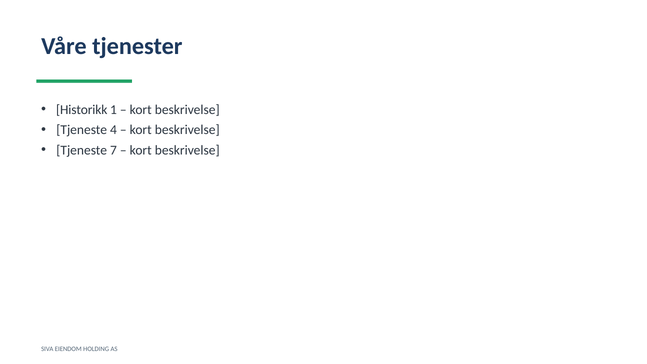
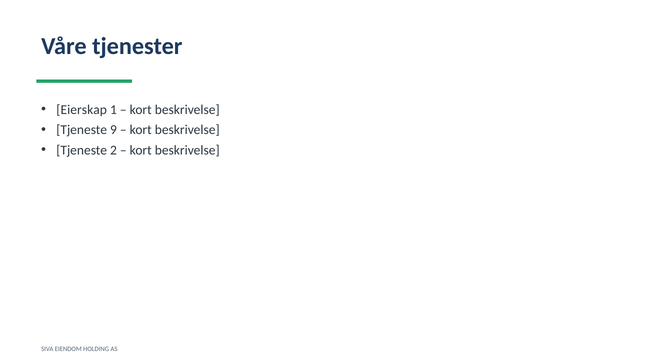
Historikk: Historikk -> Eierskap (82, 110)
4: 4 -> 9 (113, 130)
7: 7 -> 2 (113, 150)
